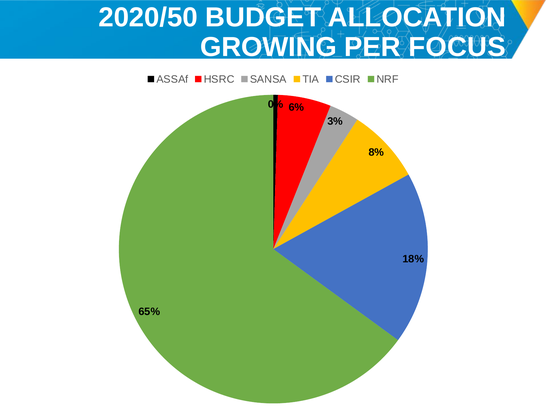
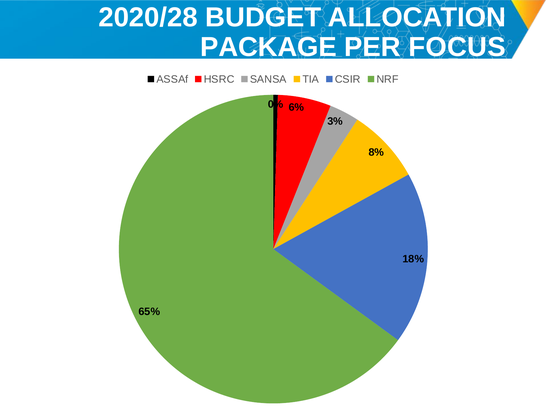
2020/50: 2020/50 -> 2020/28 (148, 17)
GROWING: GROWING -> PACKAGE (269, 47)
